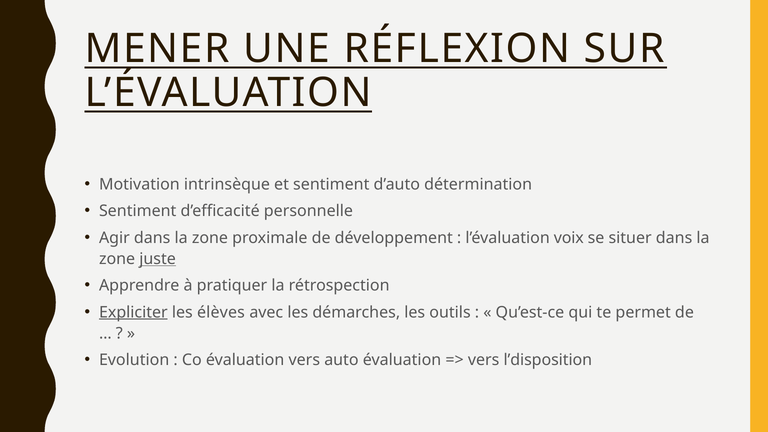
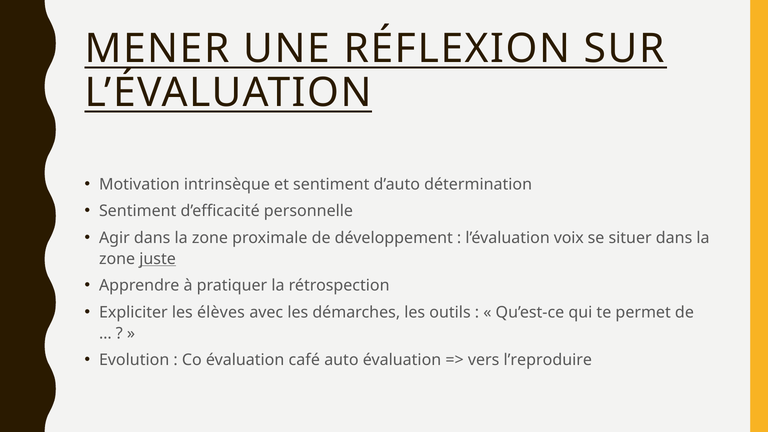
Expliciter underline: present -> none (133, 312)
évaluation vers: vers -> café (304, 360)
l’disposition: l’disposition -> l’reproduire (548, 360)
